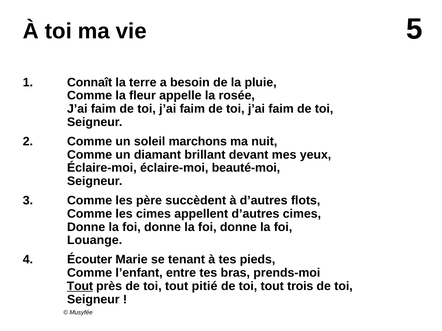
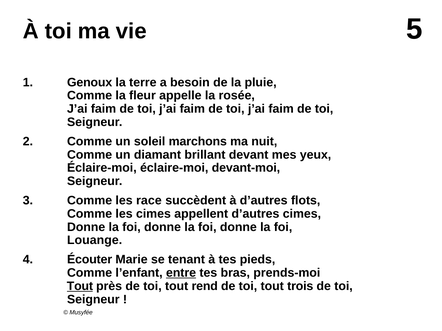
Connaît: Connaît -> Genoux (90, 82)
beauté-moi: beauté-moi -> devant-moi (246, 168)
père: père -> race (149, 201)
entre underline: none -> present (181, 273)
pitié: pitié -> rend (205, 286)
